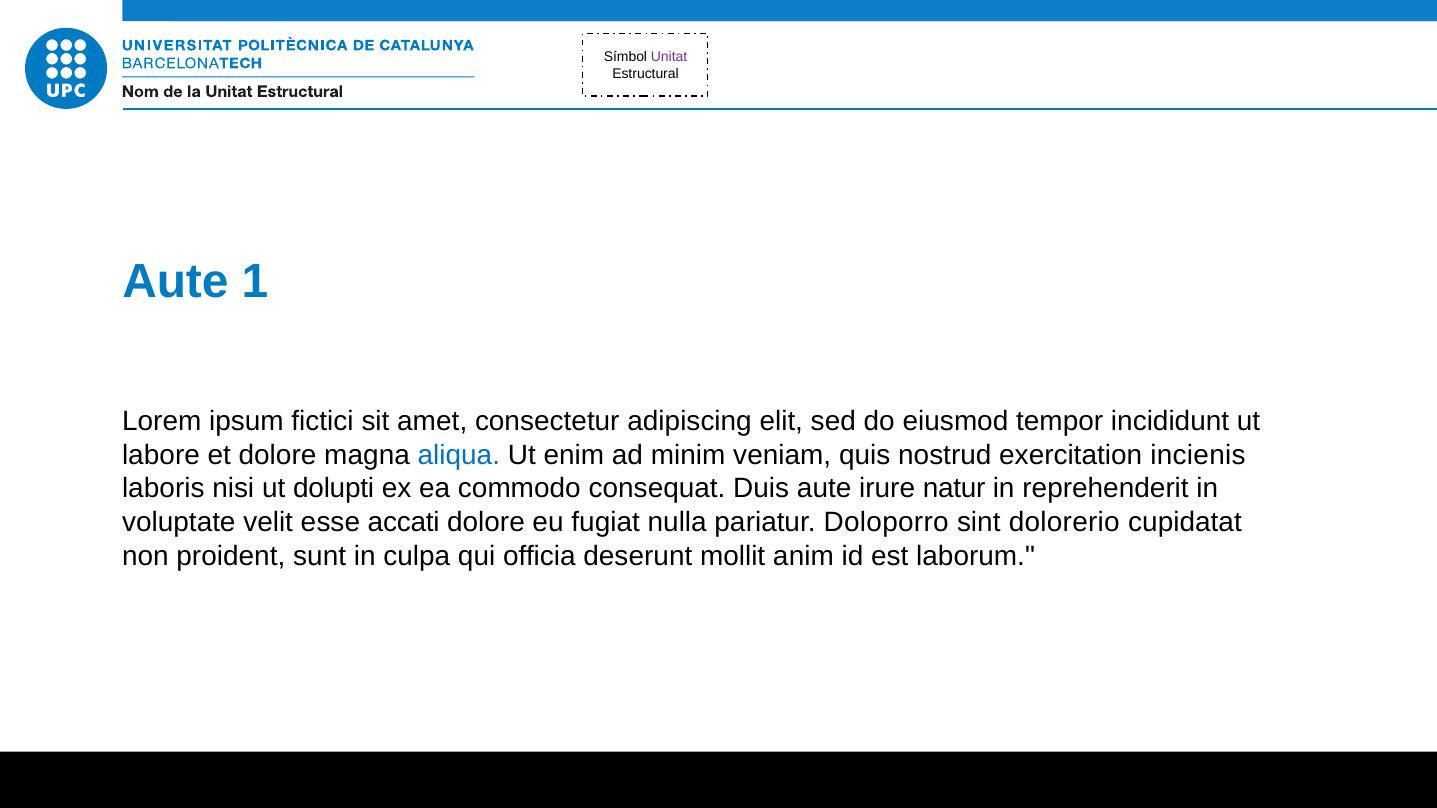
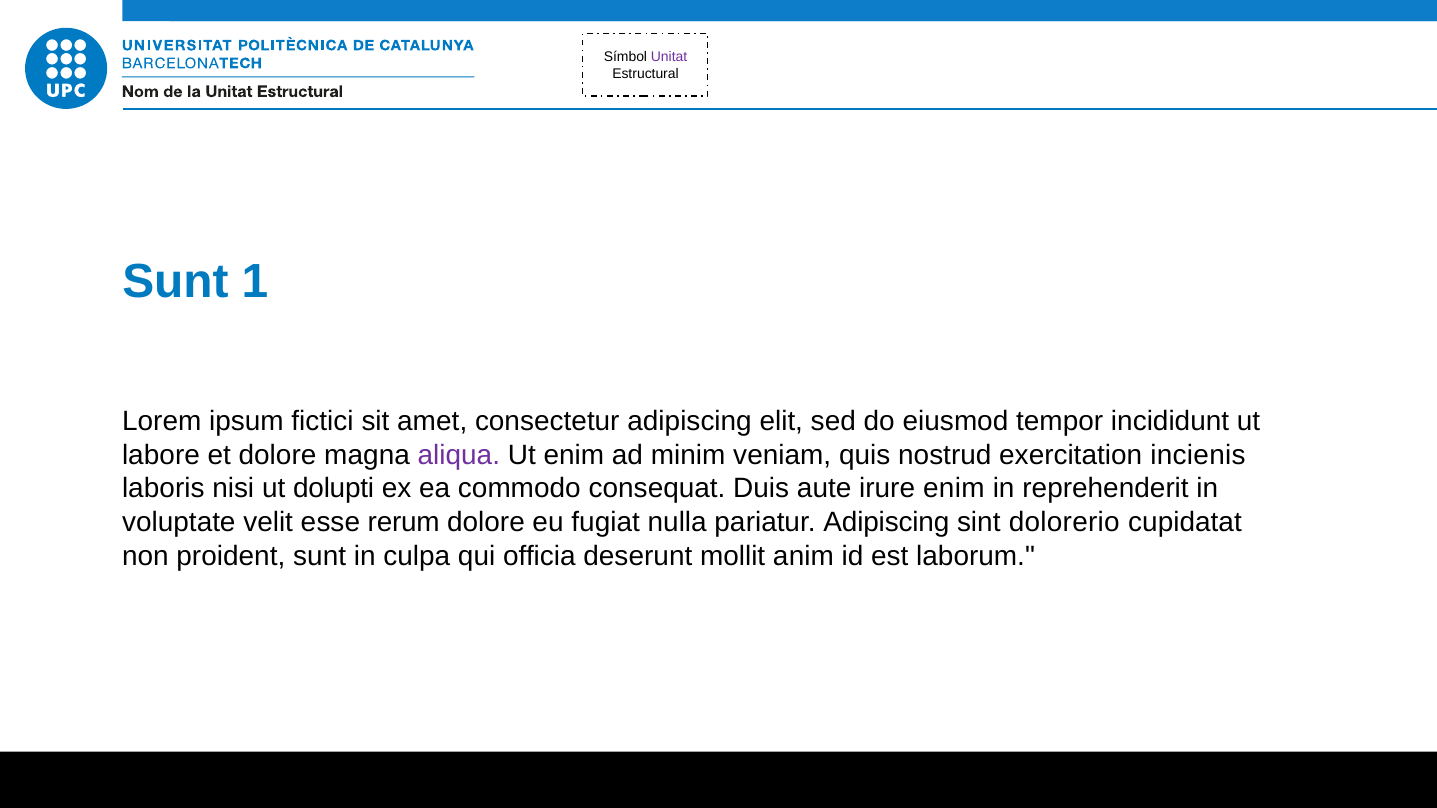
Aute: Aute -> Sunt (175, 282)
aliqua colour: blue -> purple (459, 455)
irure natur: natur -> enim (954, 489)
accati: accati -> rerum (404, 522)
pariatur Doloporro: Doloporro -> Adipiscing (886, 522)
